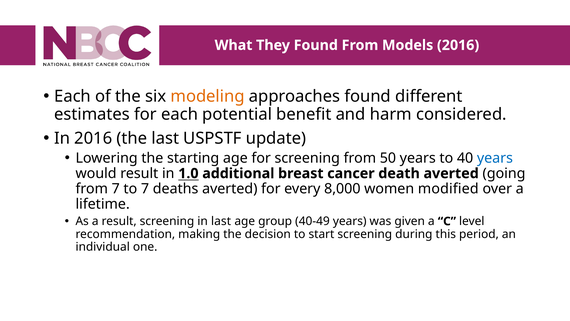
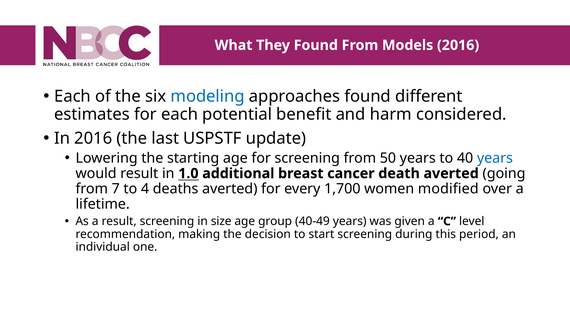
modeling colour: orange -> blue (208, 96)
to 7: 7 -> 4 (145, 189)
8,000: 8,000 -> 1,700 (342, 189)
in last: last -> size (221, 221)
